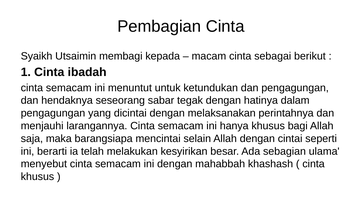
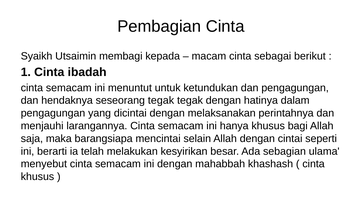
seseorang sabar: sabar -> tegak (161, 100)
